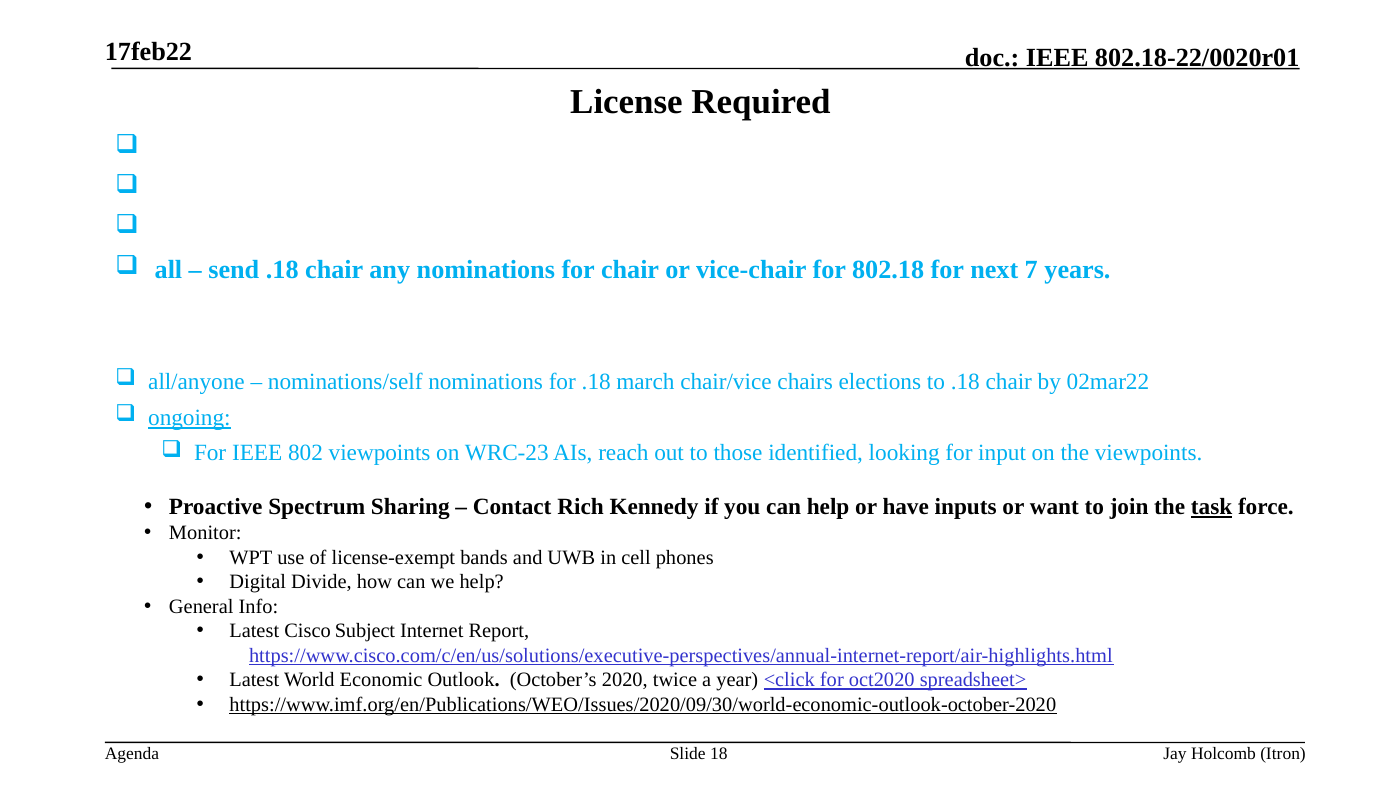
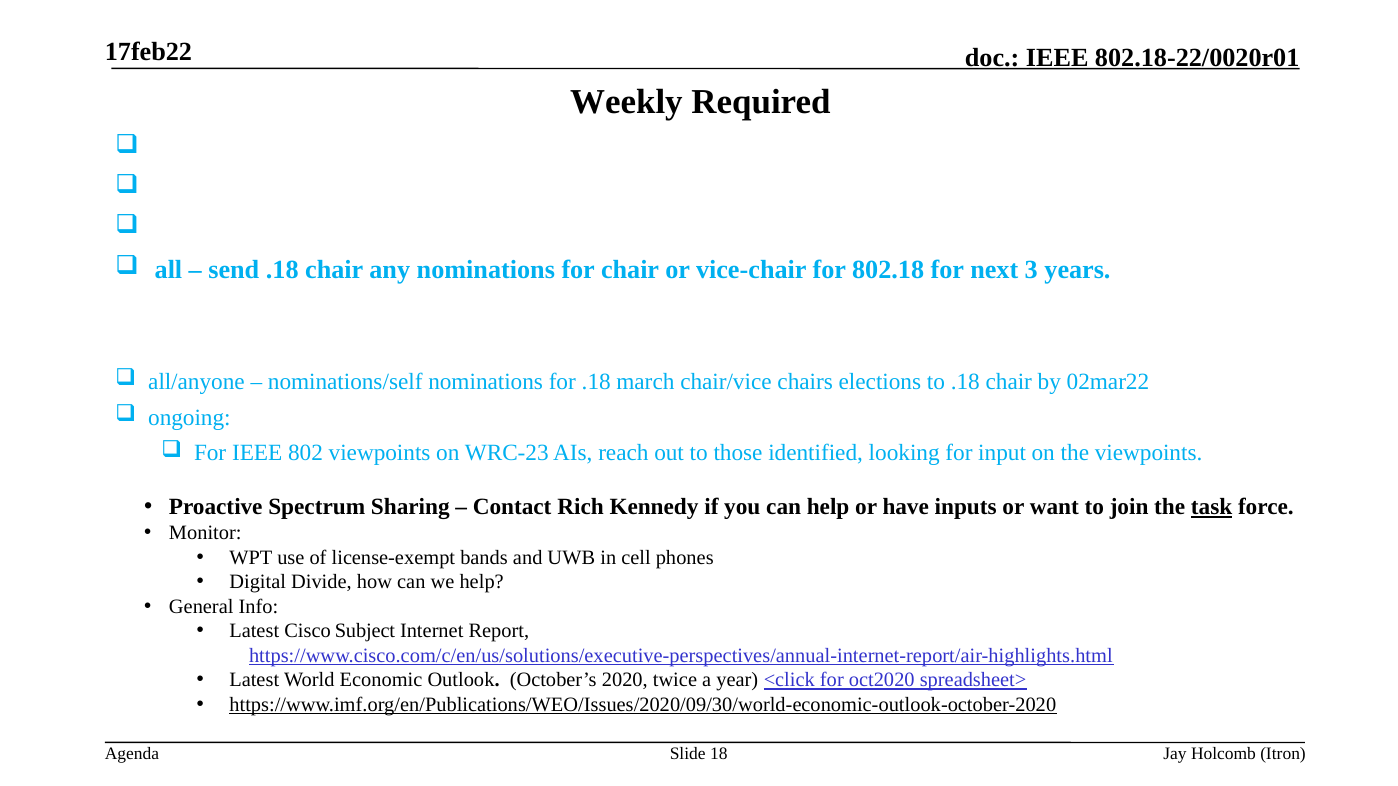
License: License -> Weekly (626, 102)
7: 7 -> 3 (1031, 270)
ongoing underline: present -> none (189, 418)
